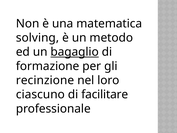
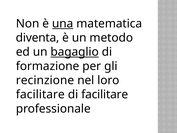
una underline: none -> present (63, 24)
solving: solving -> diventa (38, 38)
ciascuno: ciascuno -> facilitare (40, 94)
